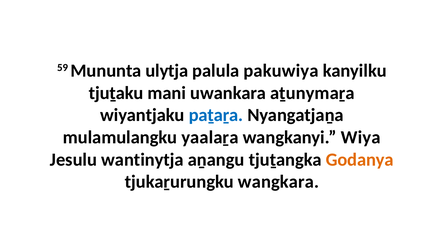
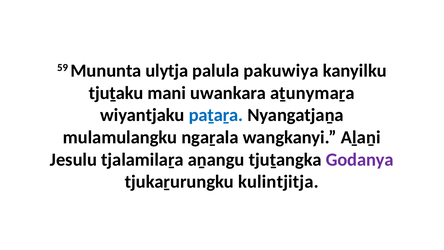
yaalaṟa: yaalaṟa -> ngaṟala (210, 137)
Wiya: Wiya -> Aḻaṉi (361, 137)
wantinytja: wantinytja -> tjalamilaṟa (142, 159)
Godanya colour: orange -> purple (360, 159)
wangkara: wangkara -> kulintjitja (278, 182)
